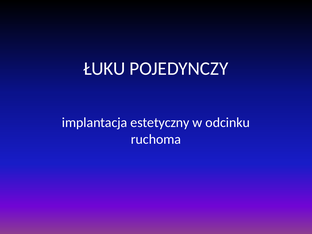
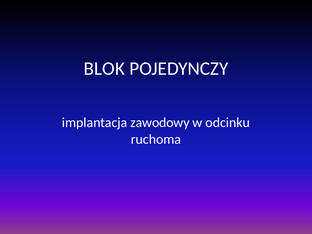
ŁUKU: ŁUKU -> BLOK (104, 69)
estetyczny: estetyczny -> zawodowy (160, 123)
